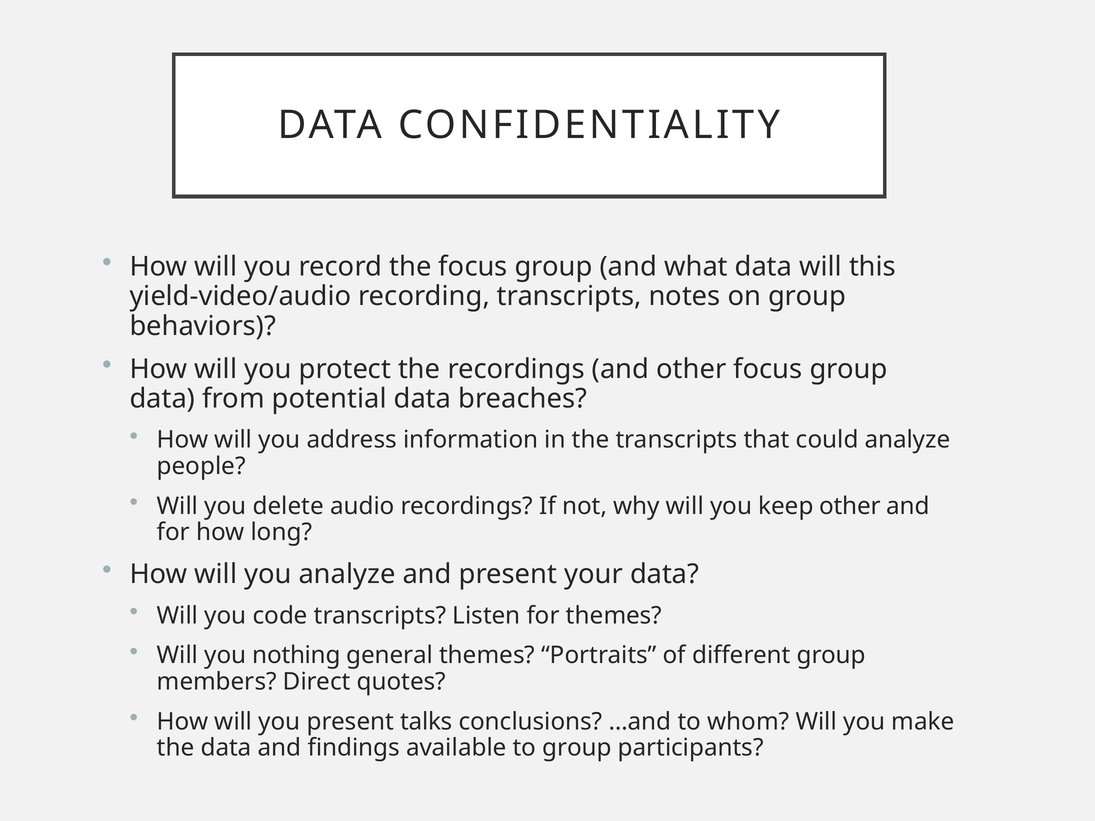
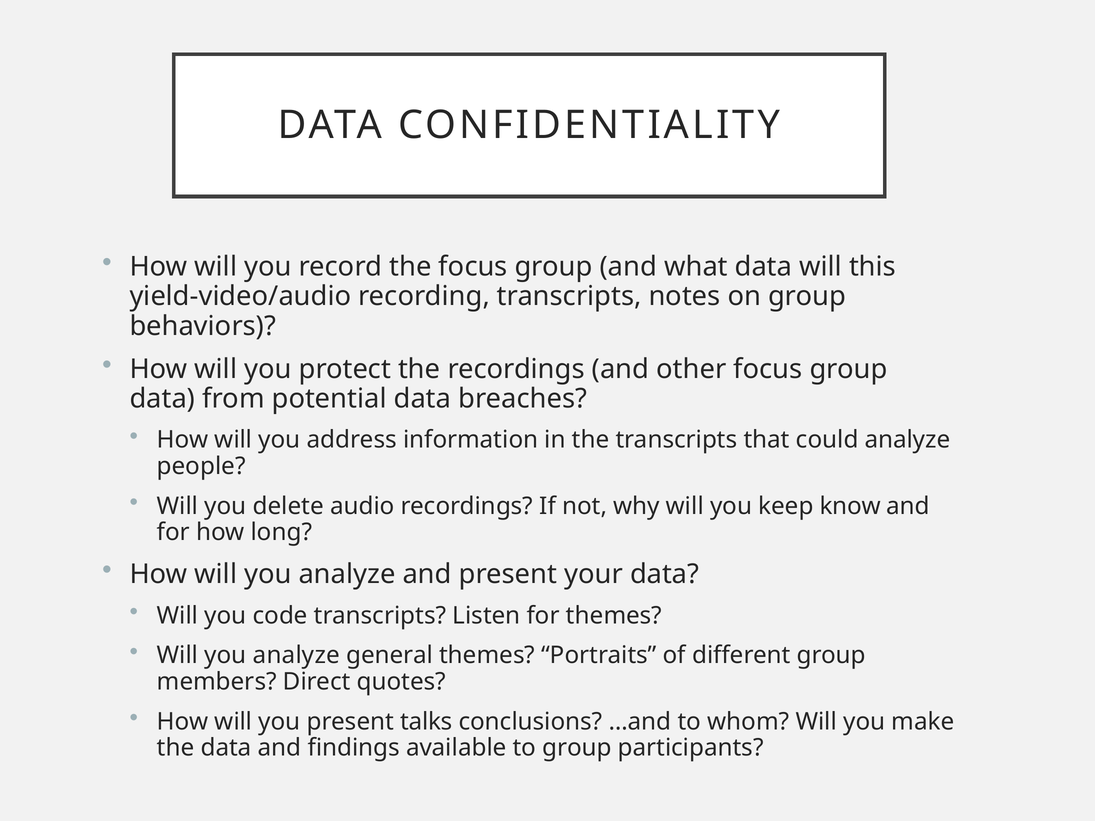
keep other: other -> know (850, 506)
nothing: nothing -> analyze (296, 656)
